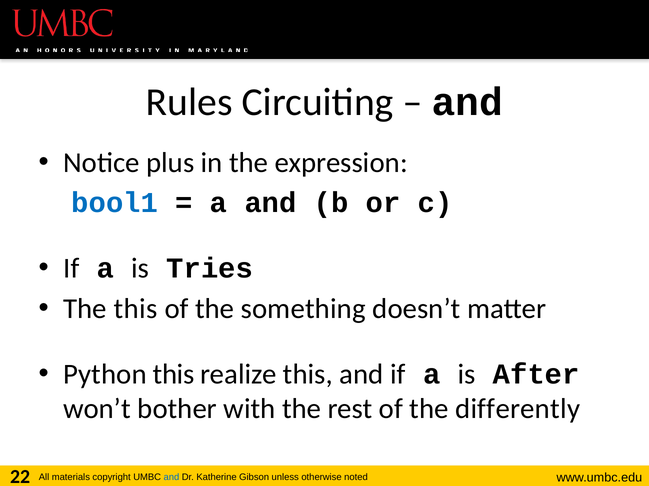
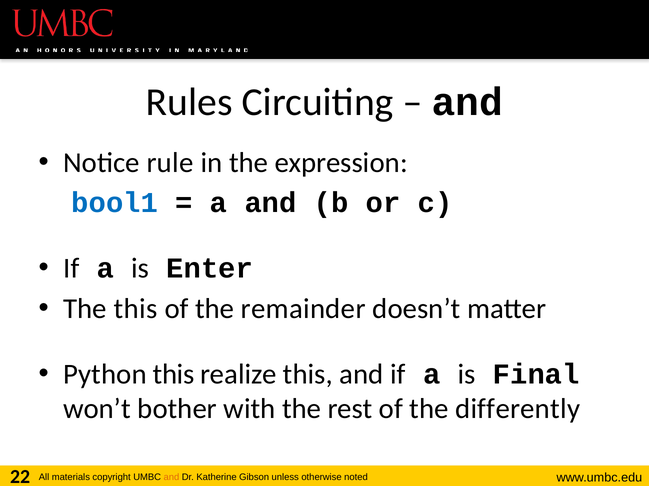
plus: plus -> rule (170, 163)
Tries: Tries -> Enter (210, 269)
something: something -> remainder (303, 309)
After: After -> Final (536, 375)
and colour: blue -> orange (171, 478)
